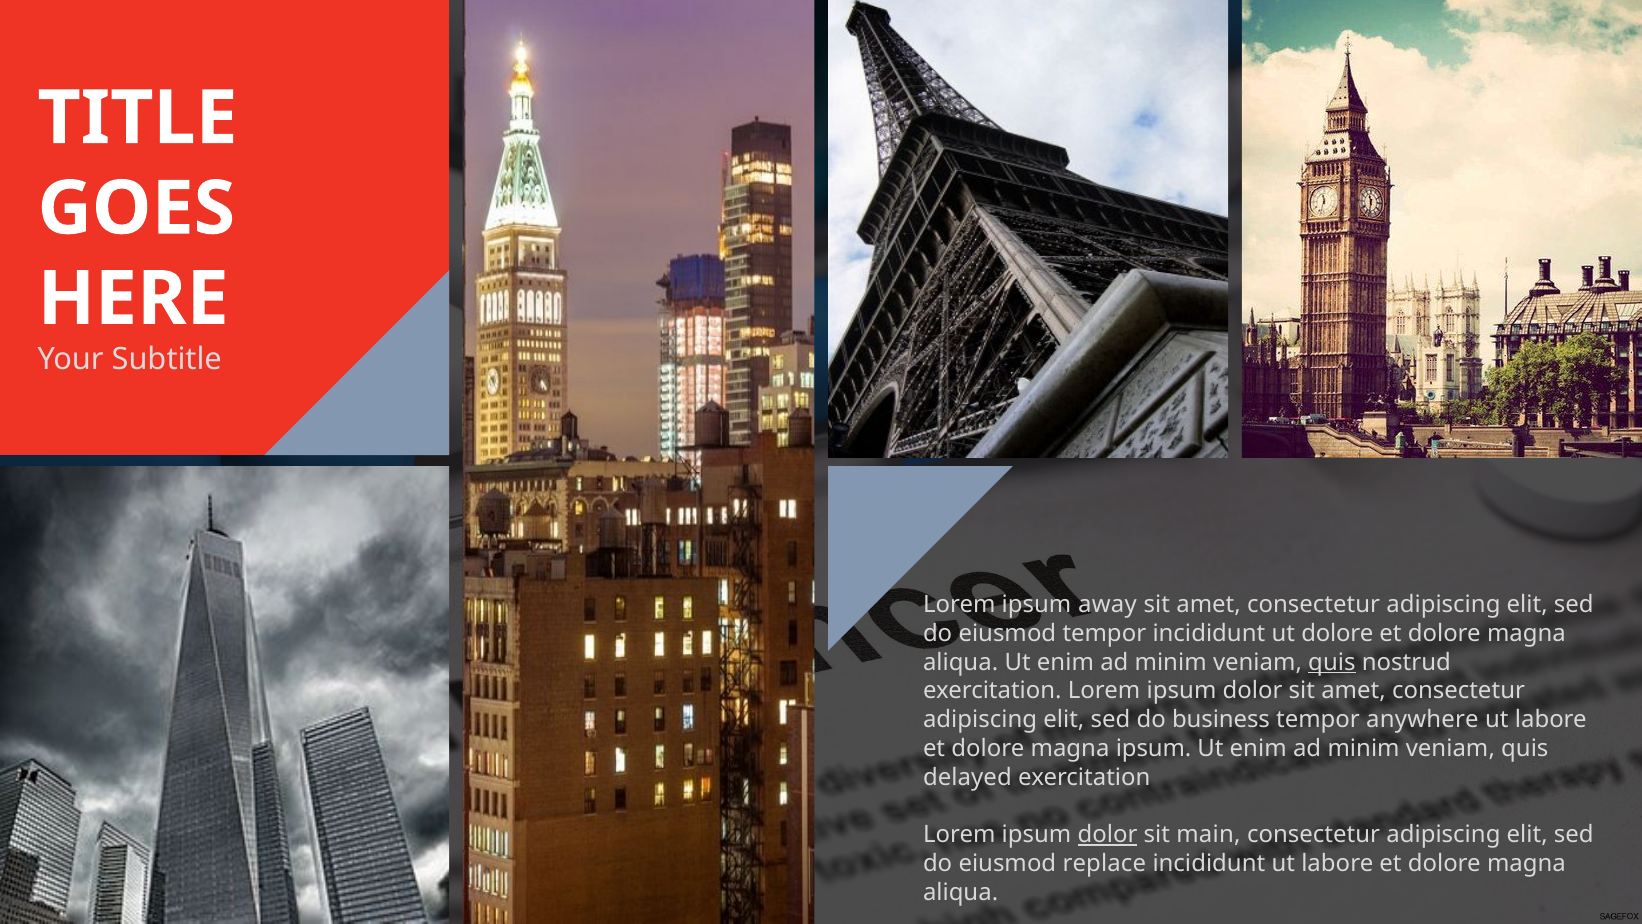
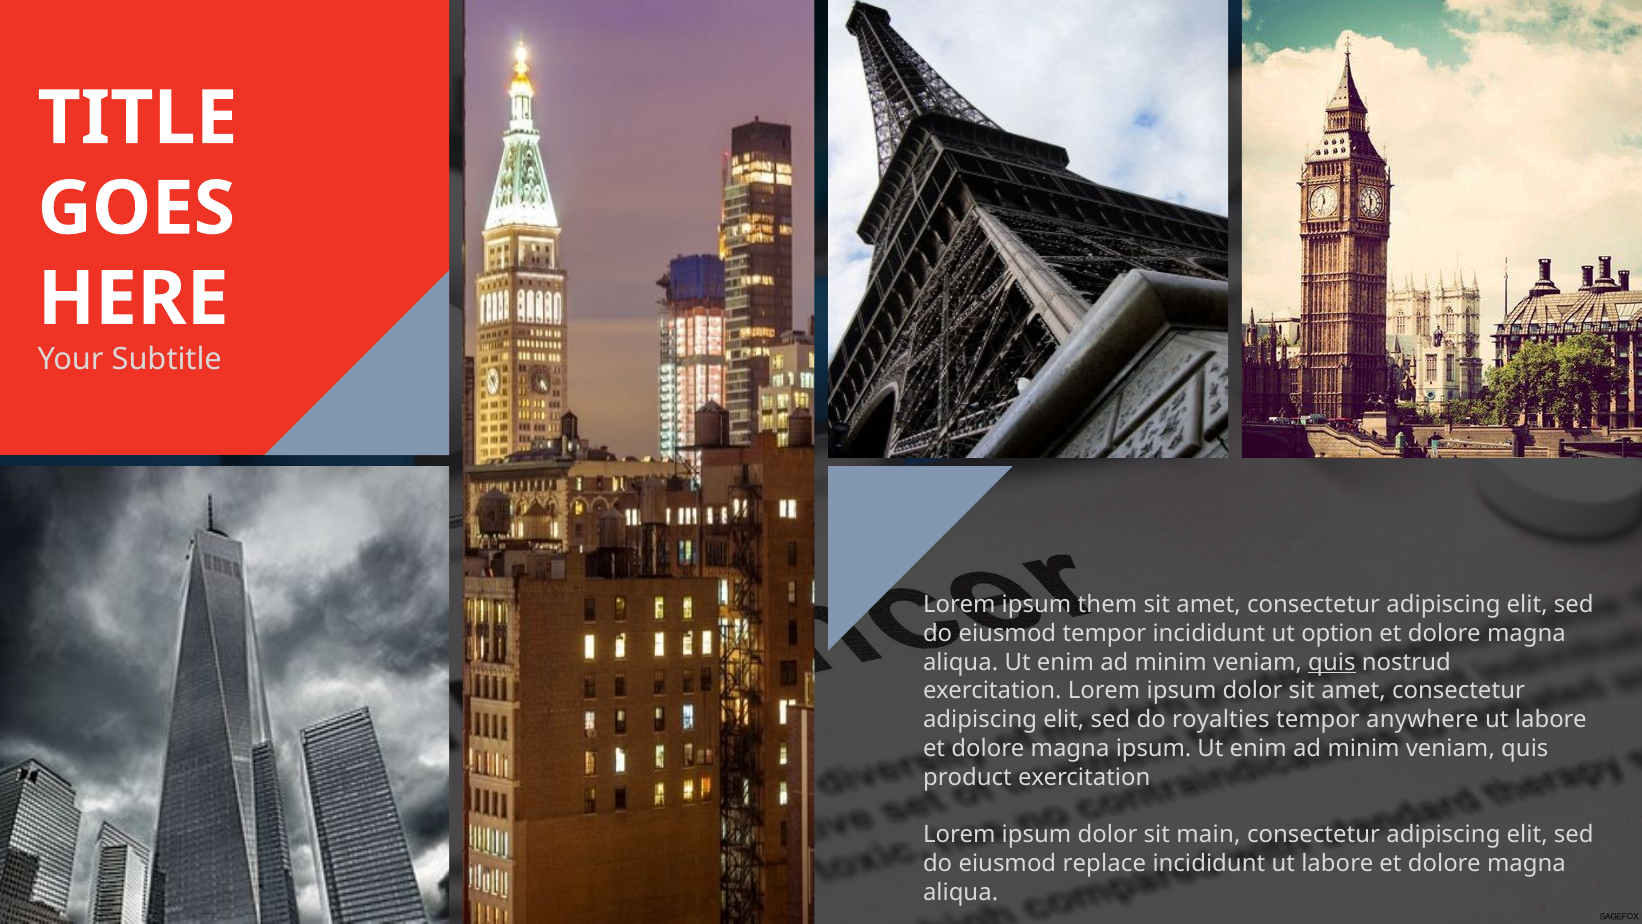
away: away -> them (1108, 604)
ut dolore: dolore -> option (1337, 633)
business: business -> royalties (1221, 719)
delayed: delayed -> product (967, 777)
dolor underline: present -> none (1108, 834)
